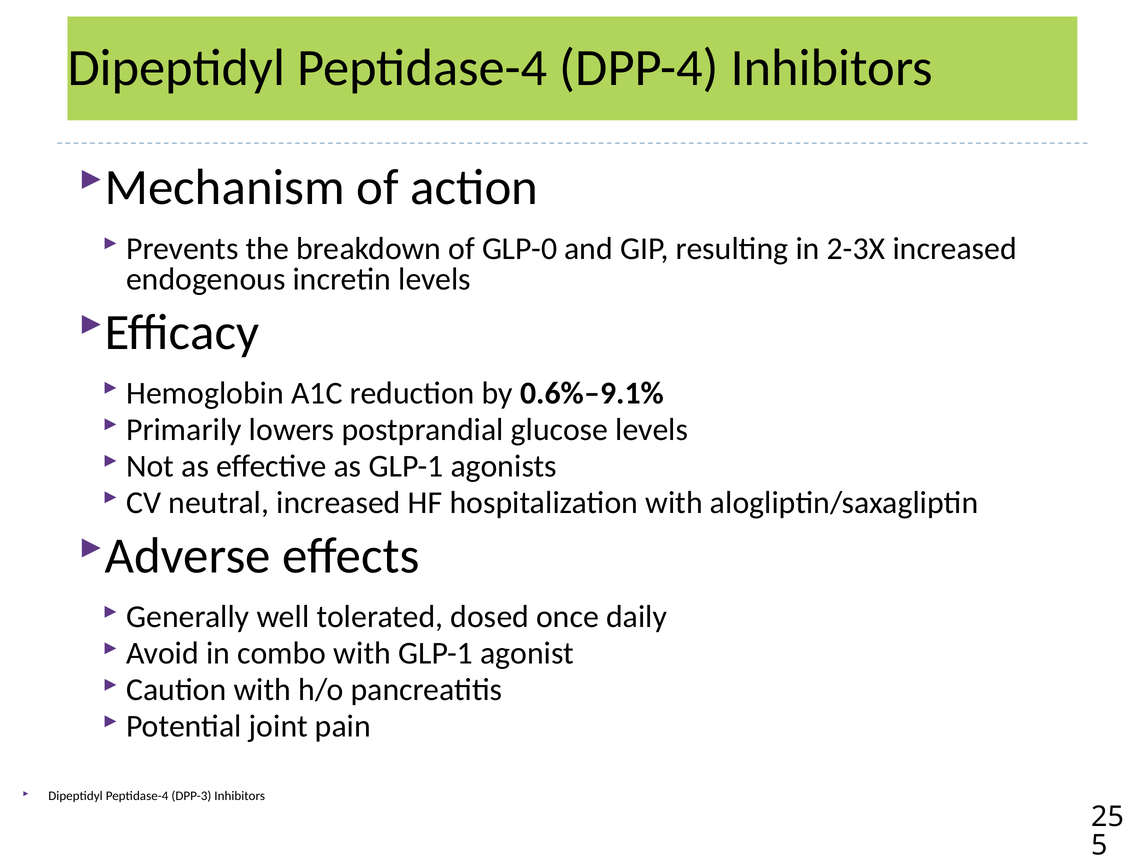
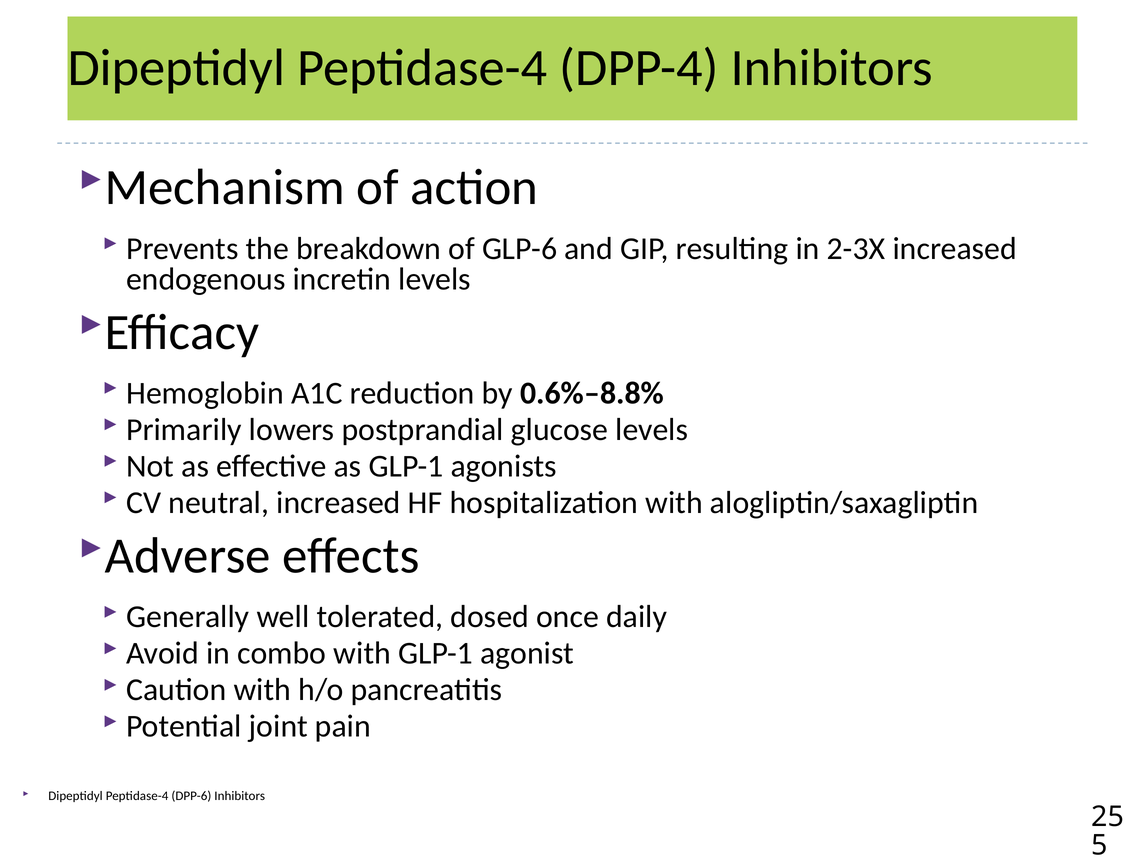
GLP-0: GLP-0 -> GLP-6 (520, 248)
0.6%–9.1%: 0.6%–9.1% -> 0.6%–8.8% (592, 393)
DPP-3: DPP-3 -> DPP-6 (191, 796)
